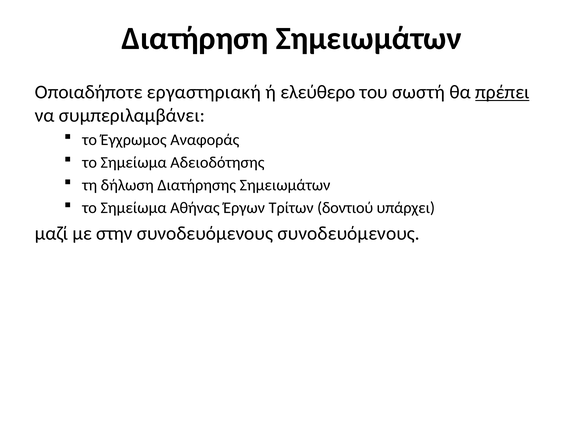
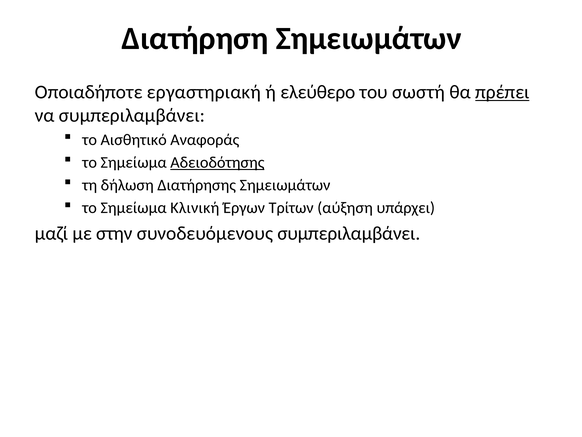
Έγχρωμος: Έγχρωμος -> Αισθητικό (134, 140)
Αδειοδότησης underline: none -> present (217, 162)
Αθήνας: Αθήνας -> Κλινική (195, 208)
δοντιού: δοντιού -> αύξηση (345, 208)
συνοδευόμενους συνοδευόμενους: συνοδευόμενους -> συμπεριλαμβάνει (349, 233)
